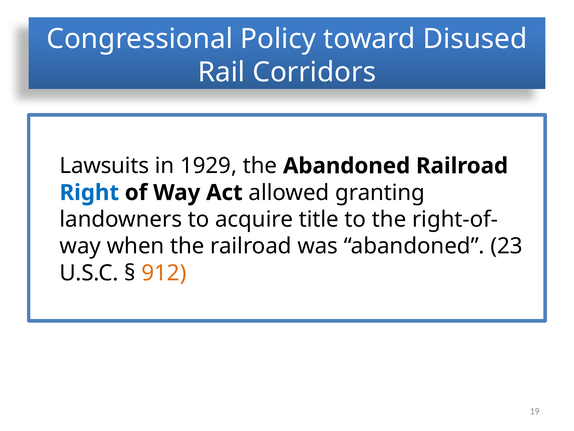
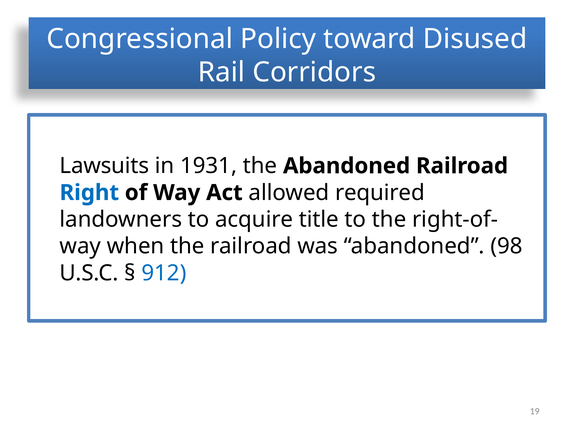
1929: 1929 -> 1931 (209, 166)
granting: granting -> required (380, 192)
23: 23 -> 98 (506, 246)
912 colour: orange -> blue (164, 273)
